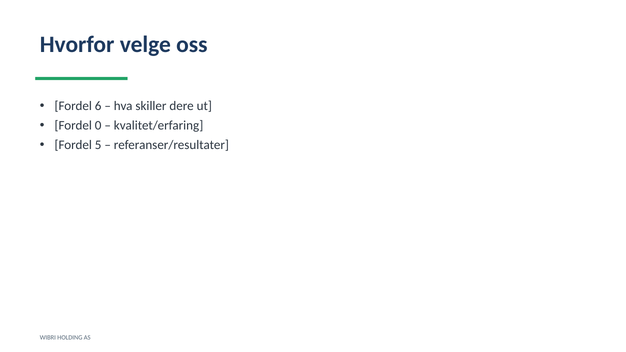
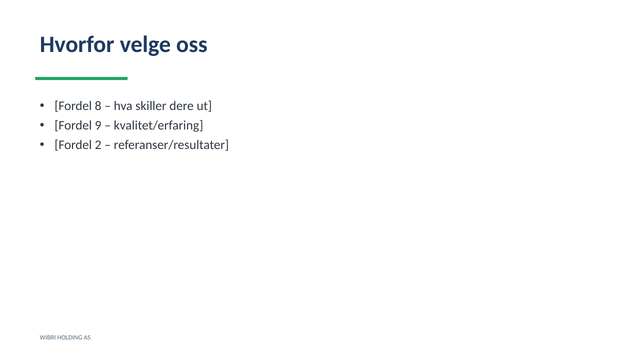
6: 6 -> 8 (98, 106)
0: 0 -> 9 (98, 126)
5: 5 -> 2 (98, 145)
